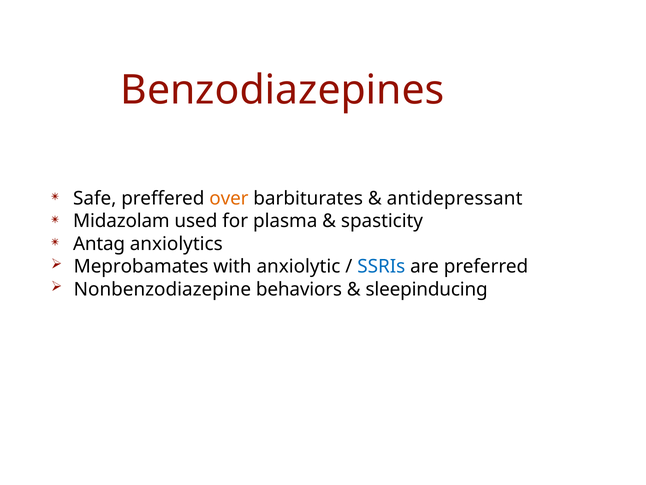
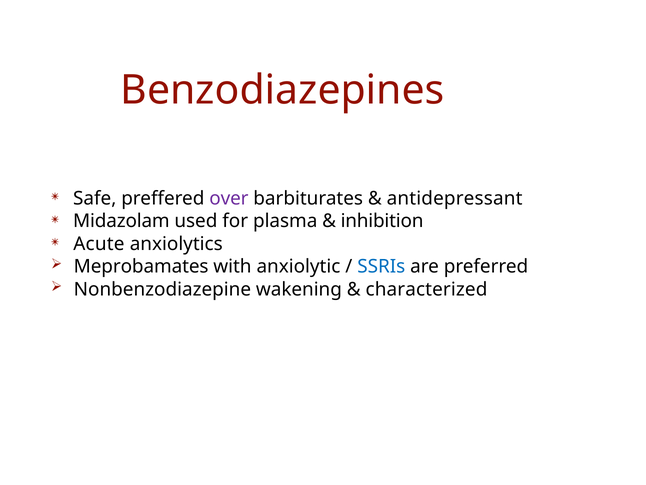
over colour: orange -> purple (229, 198)
spasticity: spasticity -> inhibition (382, 221)
Antag: Antag -> Acute (99, 244)
behaviors: behaviors -> wakening (299, 289)
sleepinducing: sleepinducing -> characterized (426, 289)
